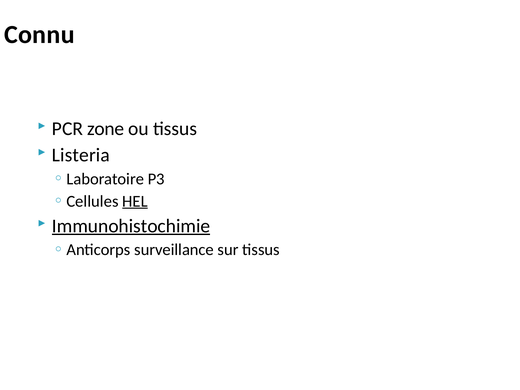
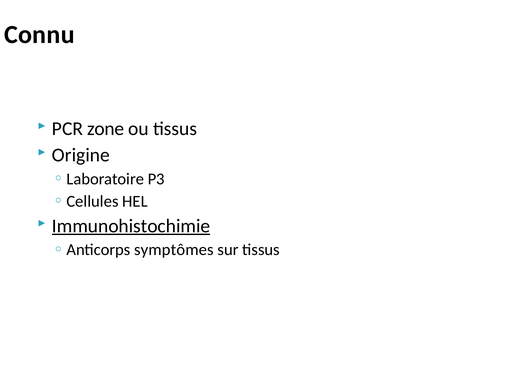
Listeria: Listeria -> Origine (81, 155)
HEL underline: present -> none (135, 201)
surveillance: surveillance -> symptômes (174, 250)
